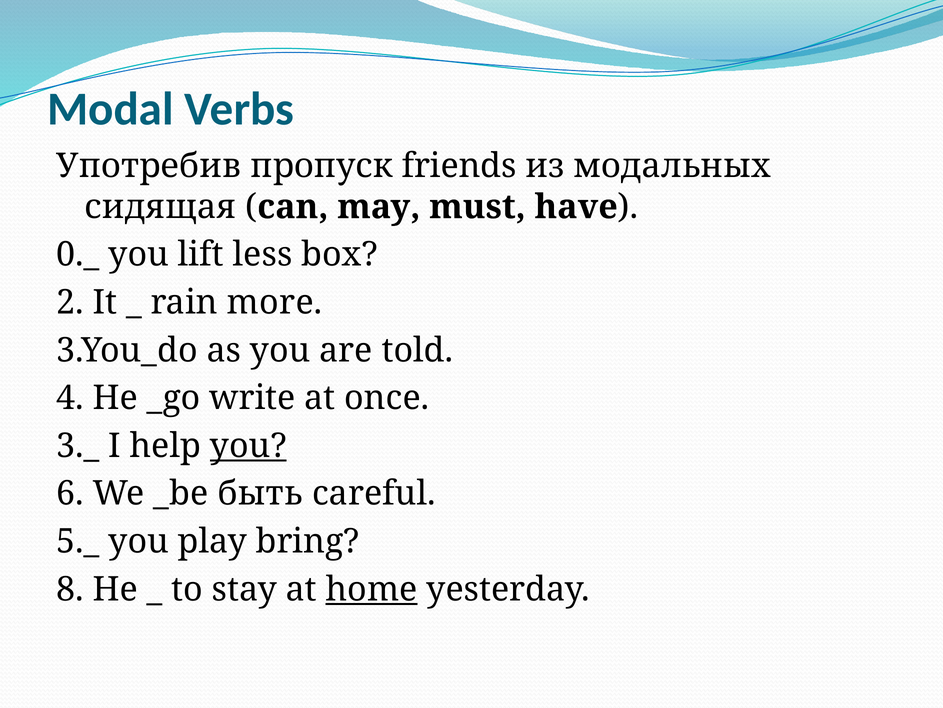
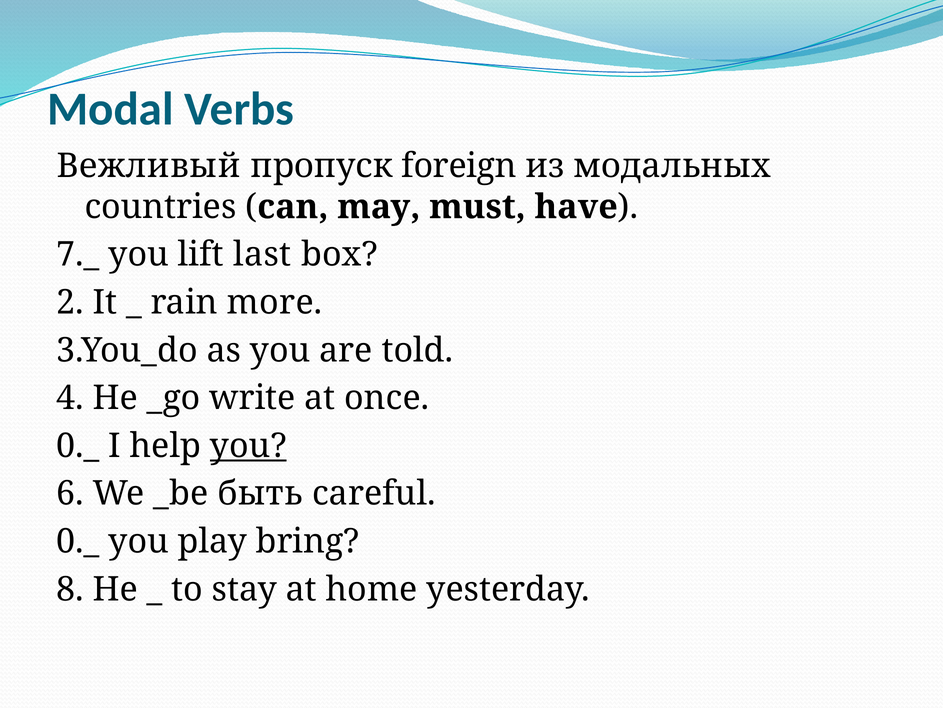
Употребив: Употребив -> Вежливый (149, 166)
friends: friends -> foreign (459, 166)
сидящая: сидящая -> countries (161, 207)
0._: 0._ -> 7._ (78, 254)
less: less -> last (262, 254)
3._: 3._ -> 0._ (78, 445)
5._: 5._ -> 0._ (78, 541)
home underline: present -> none (372, 589)
